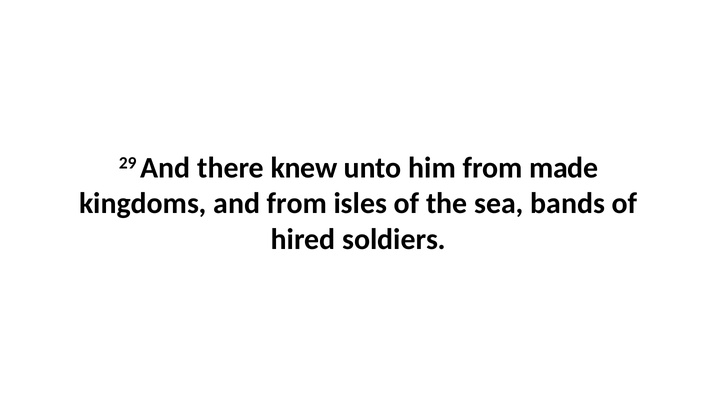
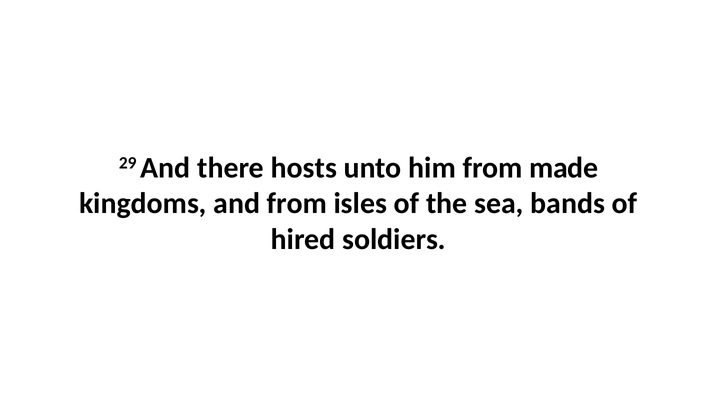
knew: knew -> hosts (304, 168)
